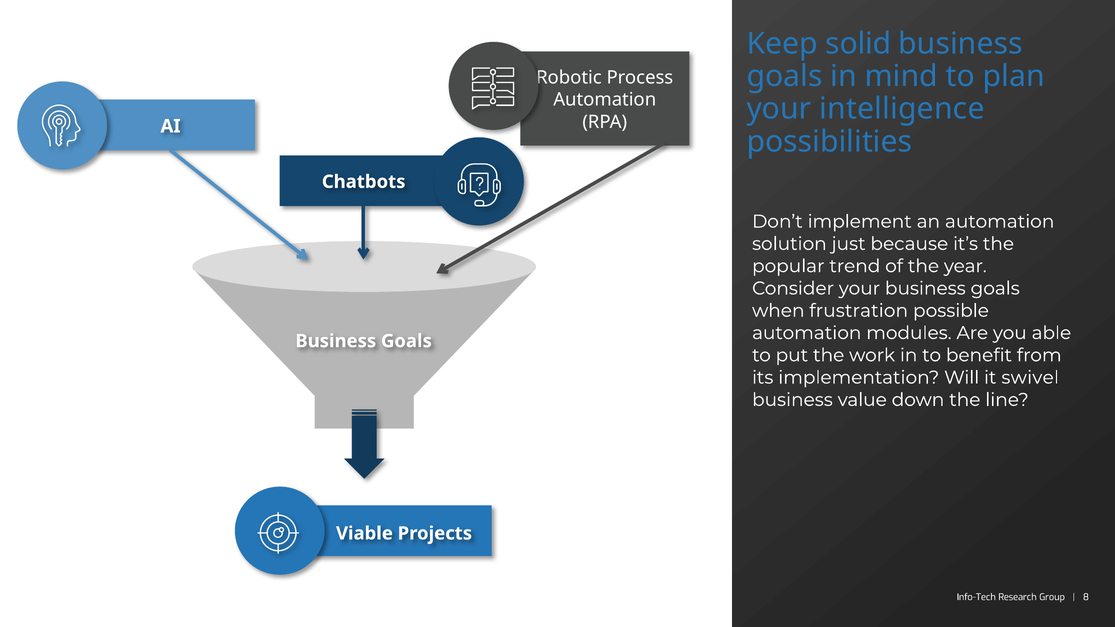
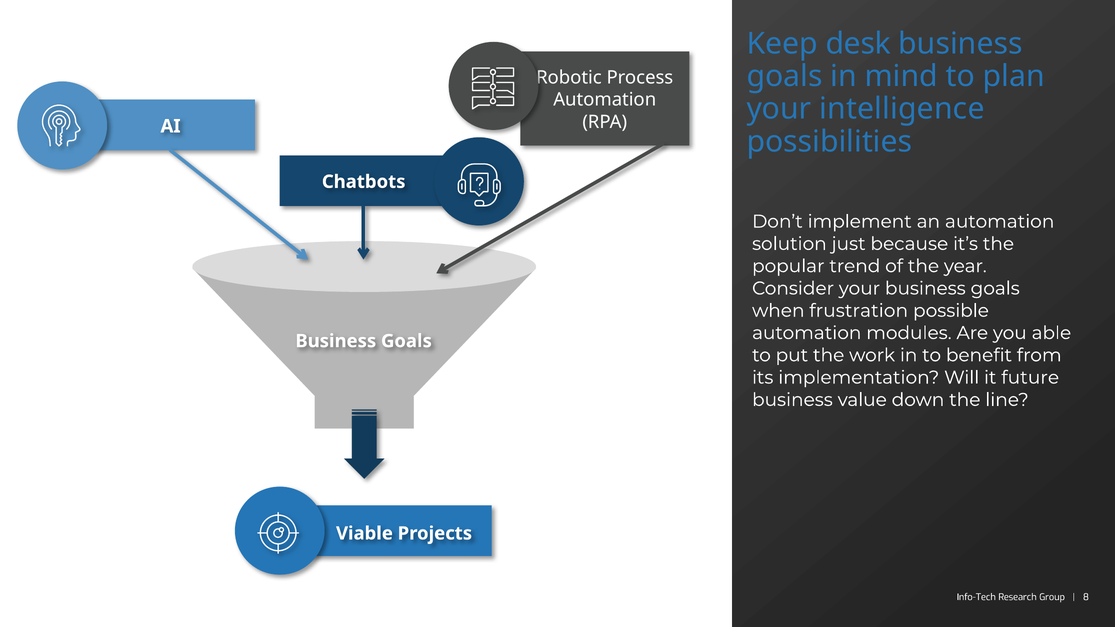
solid: solid -> desk (858, 44)
swivel: swivel -> future (1030, 378)
